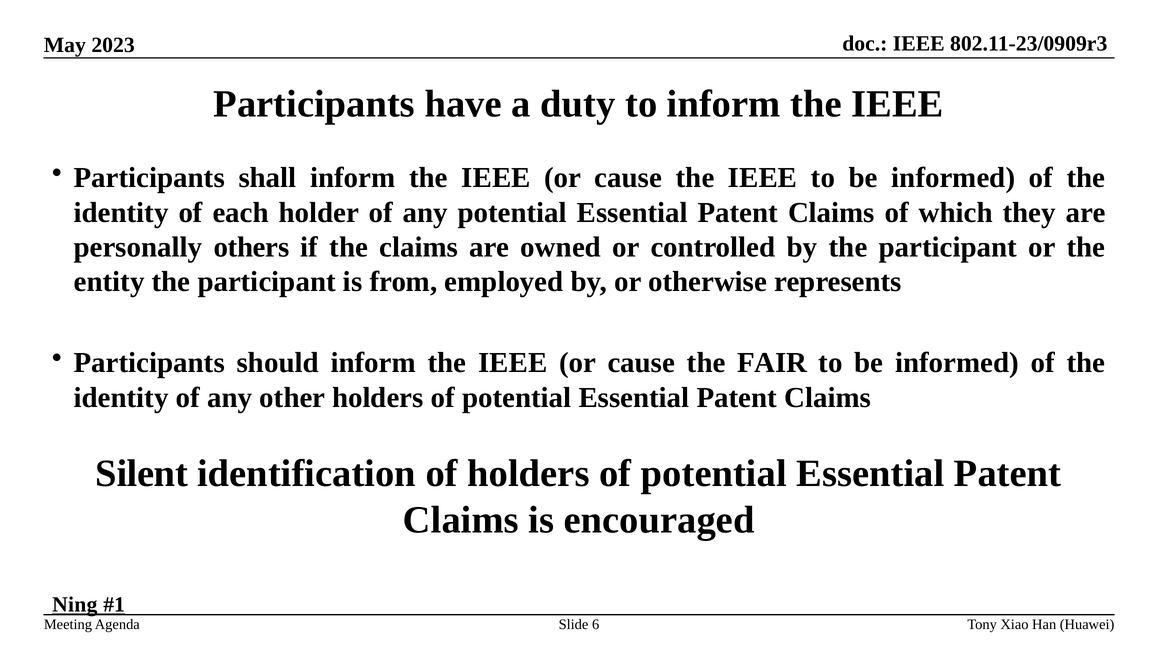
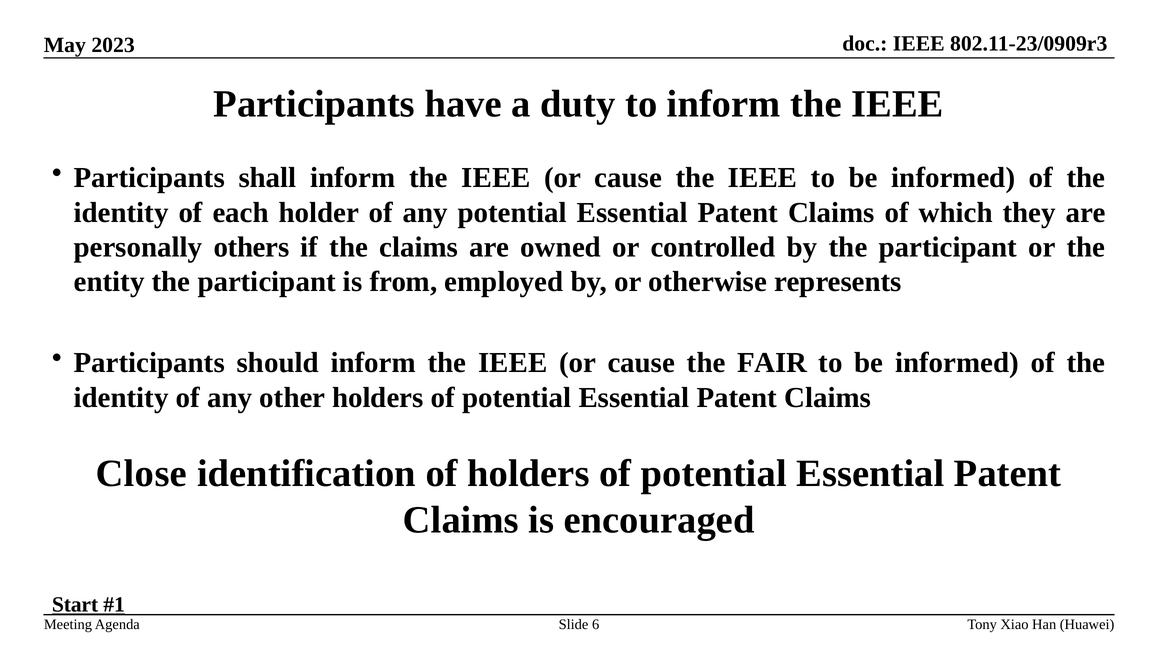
Silent: Silent -> Close (141, 474)
Ning: Ning -> Start (75, 605)
